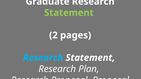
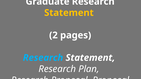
Statement colour: light green -> yellow (69, 13)
